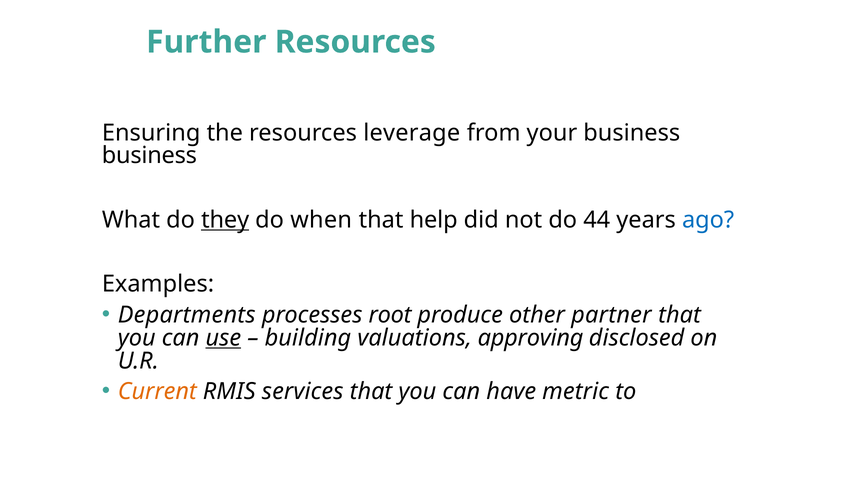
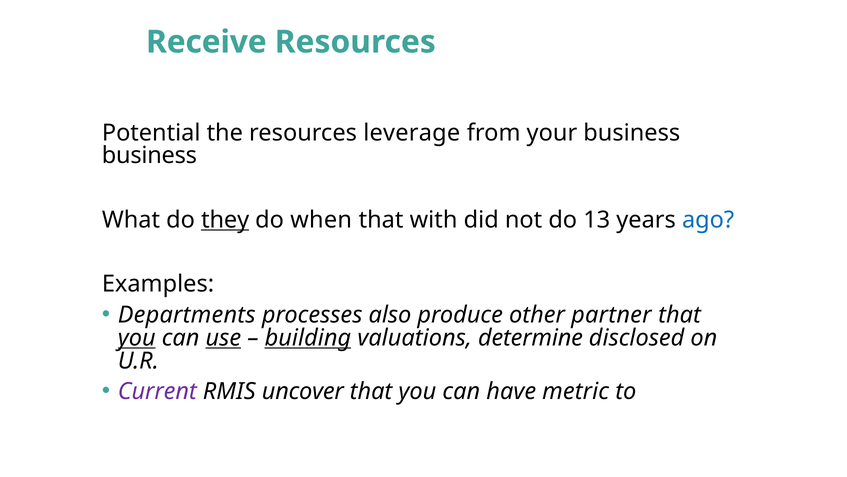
Further: Further -> Receive (206, 42)
Ensuring: Ensuring -> Potential (151, 133)
help: help -> with (434, 220)
44: 44 -> 13 (597, 220)
root: root -> also (390, 315)
you underline: none -> present (137, 337)
building underline: none -> present (308, 337)
approving: approving -> determine (531, 337)
Current colour: orange -> purple (157, 391)
services: services -> uncover (303, 391)
